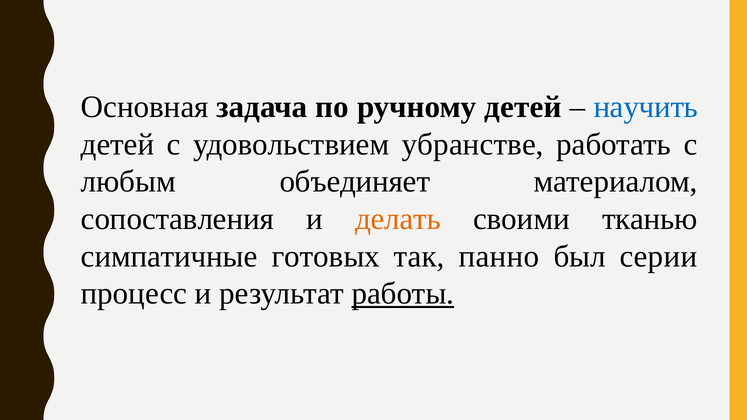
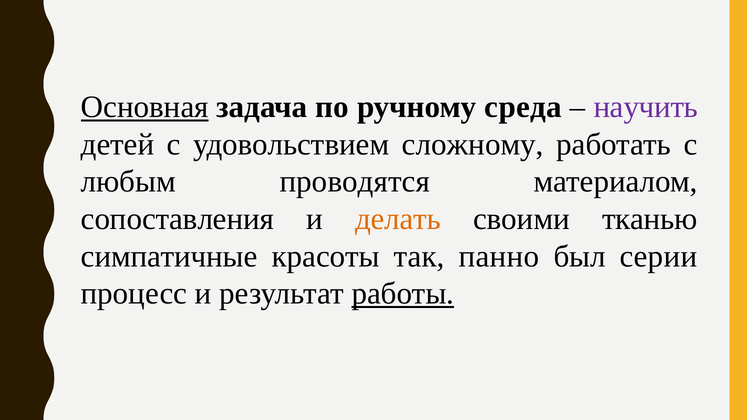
Основная underline: none -> present (145, 107)
ручному детей: детей -> среда (523, 107)
научить colour: blue -> purple (646, 107)
убранстве: убранстве -> сложному (473, 144)
объединяет: объединяет -> проводятся (355, 182)
готовых: готовых -> красоты (326, 256)
